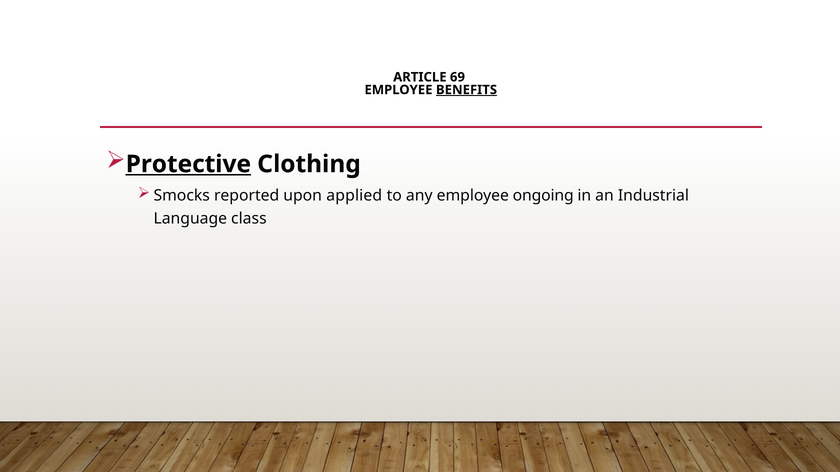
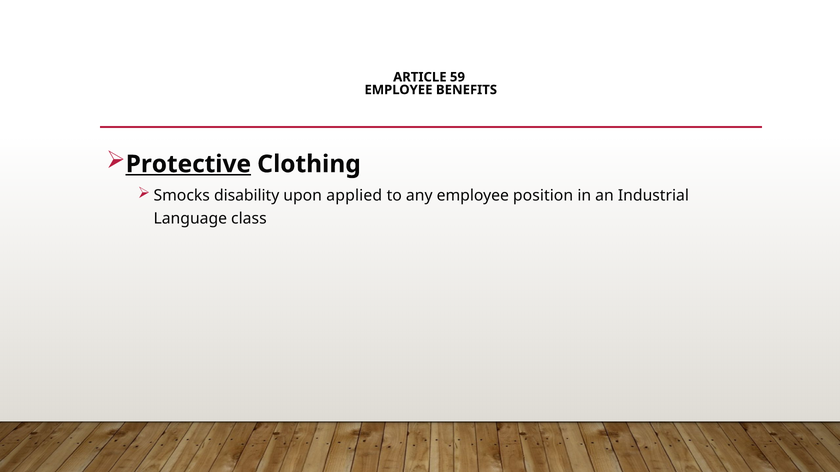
69: 69 -> 59 (457, 77)
BENEFITS underline: present -> none (466, 90)
reported: reported -> disability (247, 196)
ongoing: ongoing -> position (543, 196)
